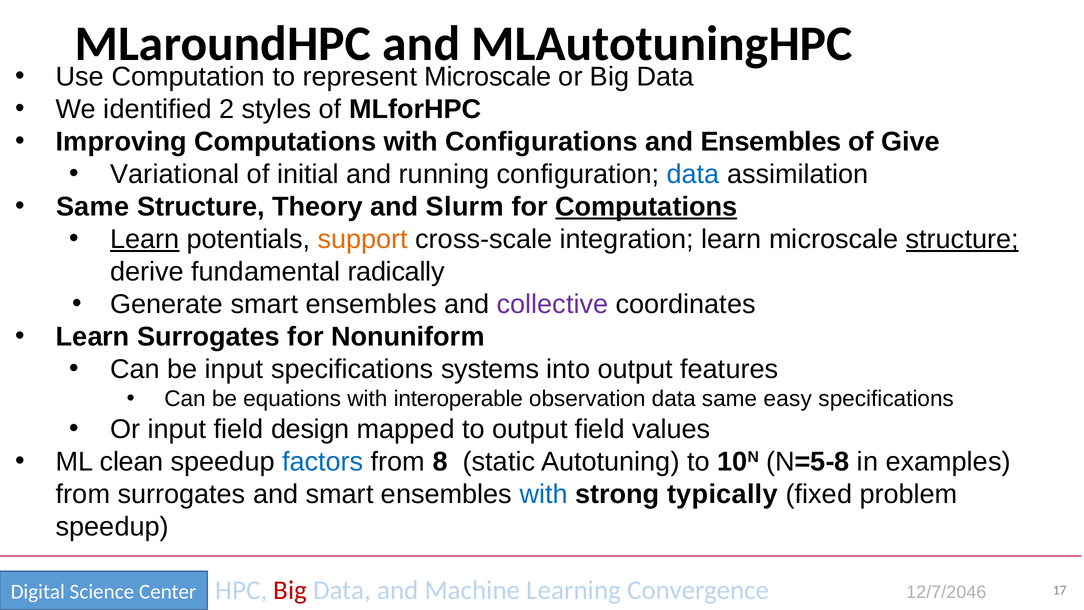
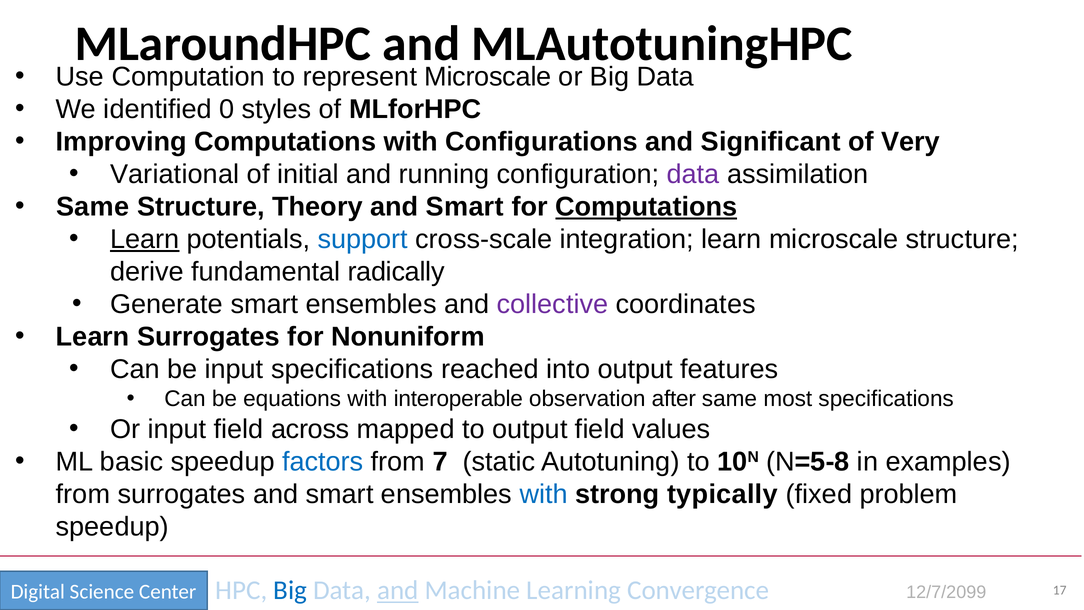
2: 2 -> 0 (227, 109)
and Ensembles: Ensembles -> Significant (771, 142)
Give: Give -> Very (911, 142)
data colour: blue -> purple (693, 174)
Theory and Slurm: Slurm -> Smart (465, 207)
support colour: orange -> blue (363, 239)
structure underline: present -> none (962, 239)
systems: systems -> reached (490, 369)
observation data: data -> after (674, 399)
easy: easy -> most (788, 399)
design: design -> across (310, 429)
clean: clean -> basic (132, 461)
8: 8 -> 7 (440, 461)
Big colour: red -> blue (290, 590)
and underline: none -> present (398, 590)
12/7/2046: 12/7/2046 -> 12/7/2099 (946, 592)
